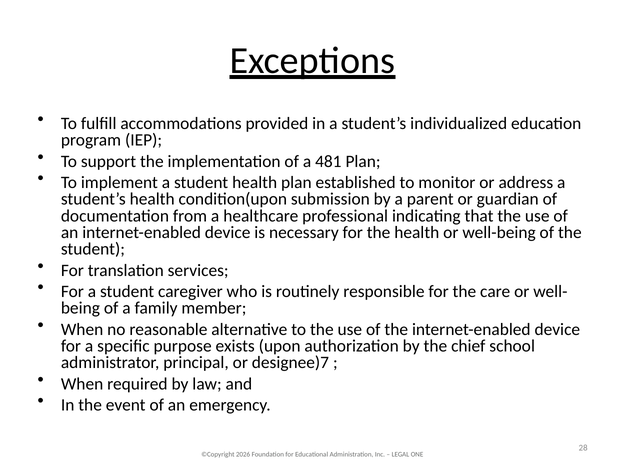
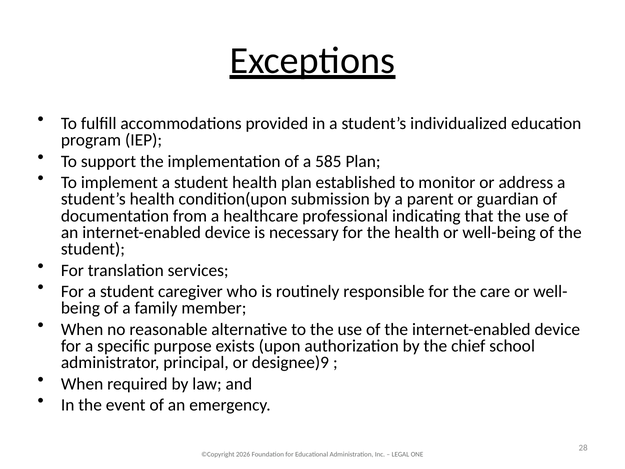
481: 481 -> 585 (328, 161)
designee)7: designee)7 -> designee)9 (290, 362)
